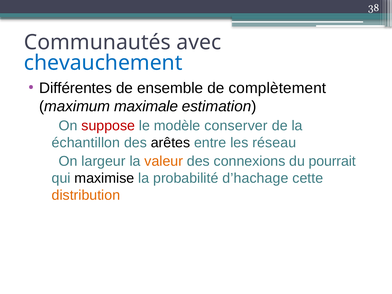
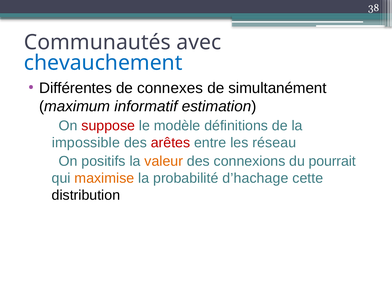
ensemble: ensemble -> connexes (170, 88)
complètement: complètement -> simultanément (278, 88)
maximale: maximale -> informatif (146, 106)
conserver: conserver -> définitions (236, 126)
échantillon: échantillon -> impossible (86, 143)
arêtes colour: black -> red (170, 143)
largeur: largeur -> positifs (104, 161)
maximise colour: black -> orange (104, 178)
distribution colour: orange -> black (86, 195)
